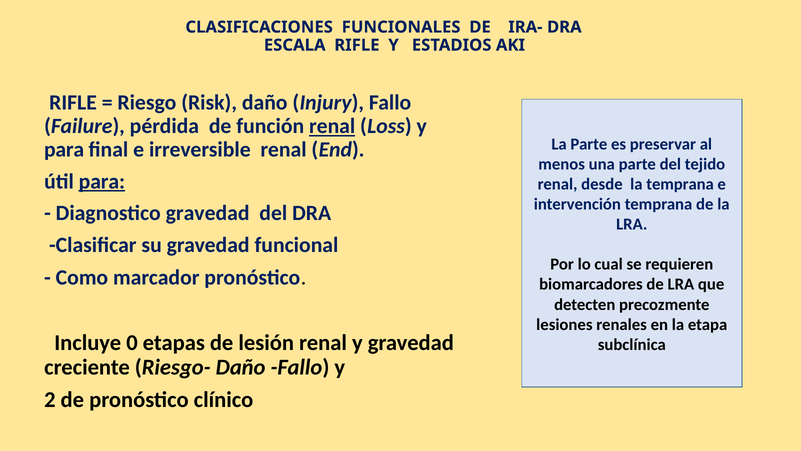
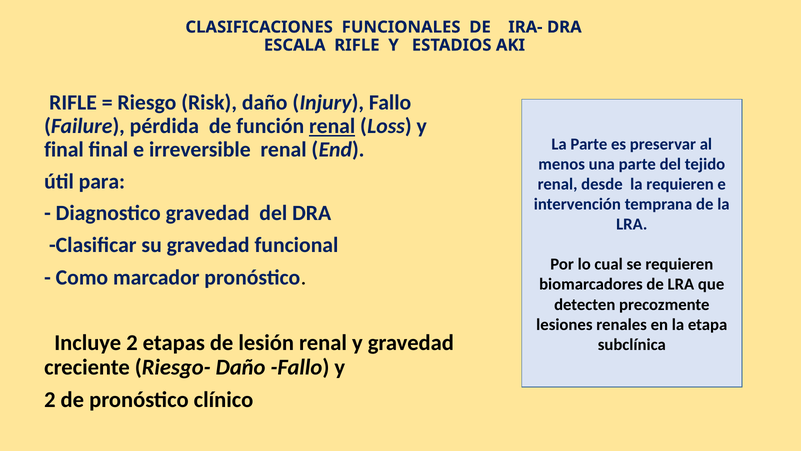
para: para -> final (64, 150)
para underline: present -> none (102, 181)
la temprana: temprana -> requieren (680, 184)
Incluye 0: 0 -> 2 (132, 343)
